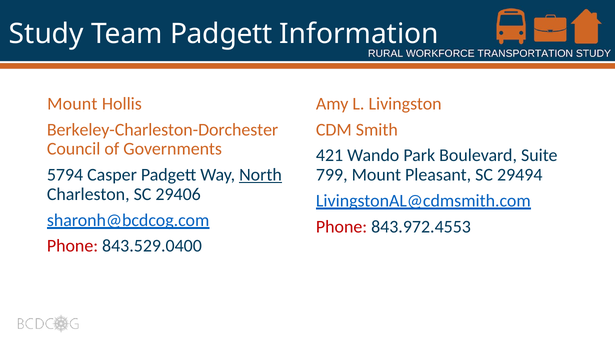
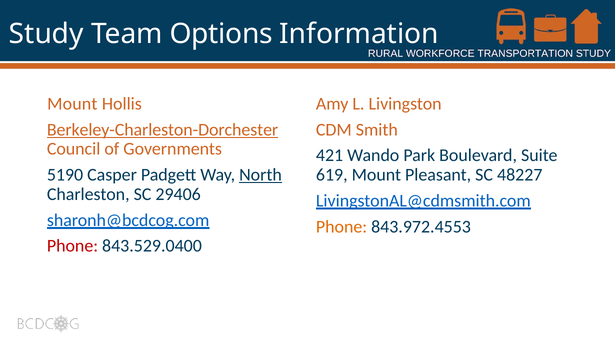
Team Padgett: Padgett -> Options (221, 34)
Berkeley-Charleston-Dorchester underline: none -> present (163, 130)
5794: 5794 -> 5190 (65, 175)
799: 799 -> 619 (332, 175)
29494: 29494 -> 48227 (520, 175)
Phone colour: red -> orange (342, 227)
